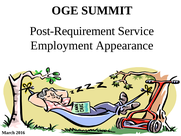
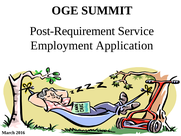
Appearance: Appearance -> Application (125, 45)
